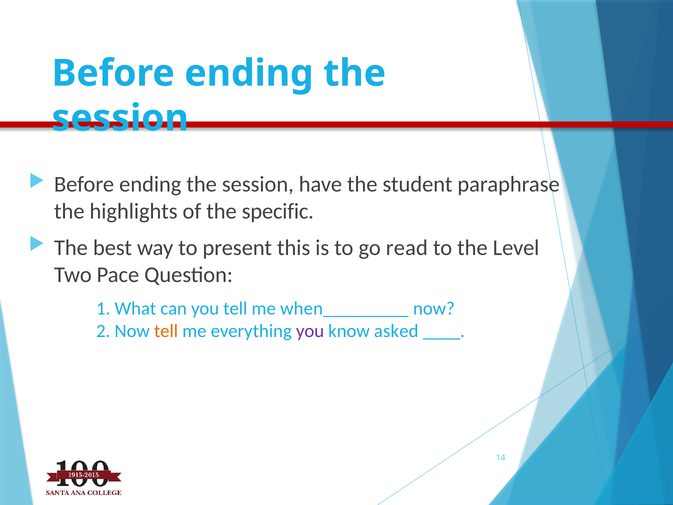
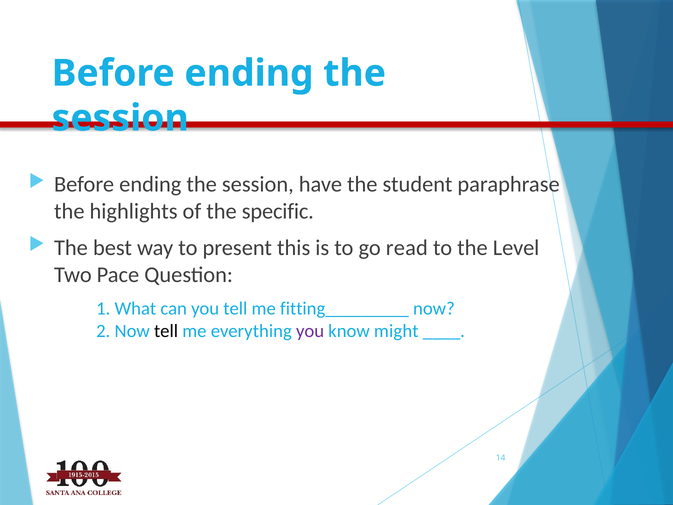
when_________: when_________ -> fitting_________ (344, 308)
tell colour: orange -> black (166, 331)
asked: asked -> might (396, 331)
